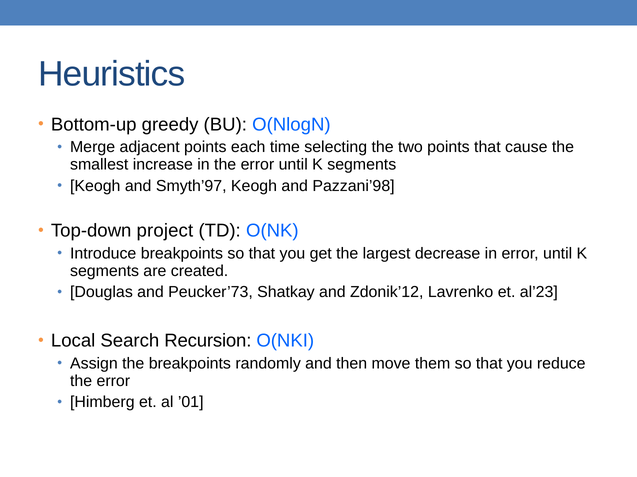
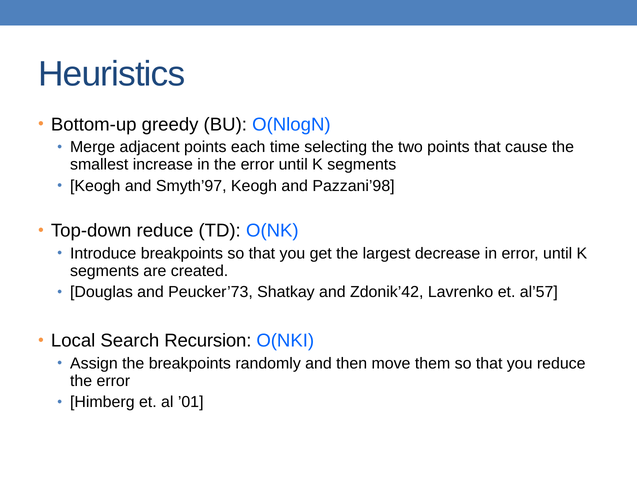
Top-down project: project -> reduce (165, 231)
Zdonik’12: Zdonik’12 -> Zdonik’42 (387, 293)
al’23: al’23 -> al’57 (539, 293)
